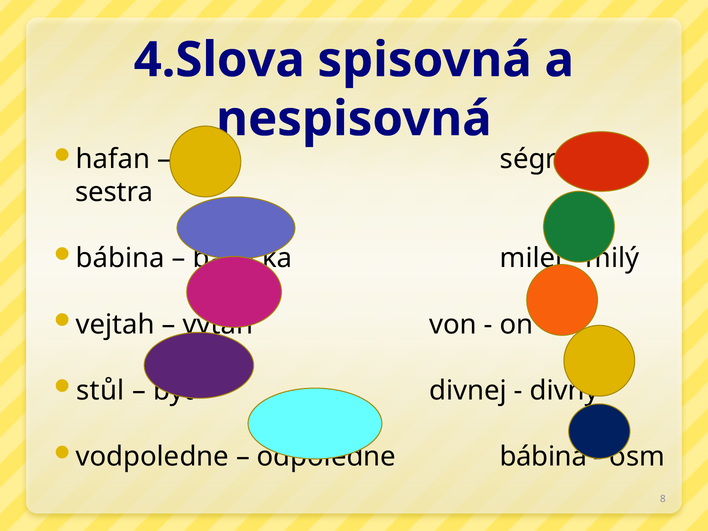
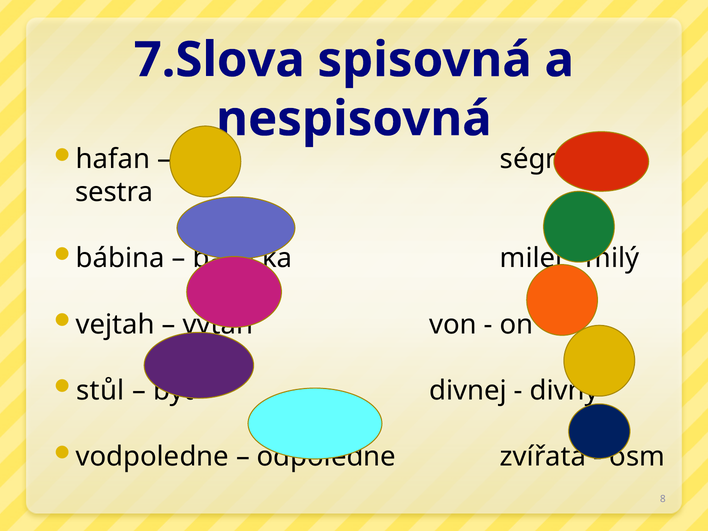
4.Slova: 4.Slova -> 7.Slova (219, 60)
bábina: bábina -> zvířata (543, 457)
